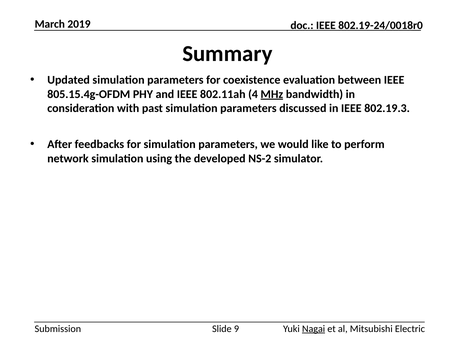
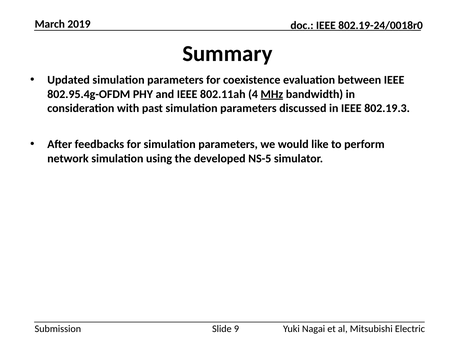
805.15.4g-OFDM: 805.15.4g-OFDM -> 802.95.4g-OFDM (89, 94)
NS-2: NS-2 -> NS-5 (260, 159)
Nagai underline: present -> none (314, 329)
